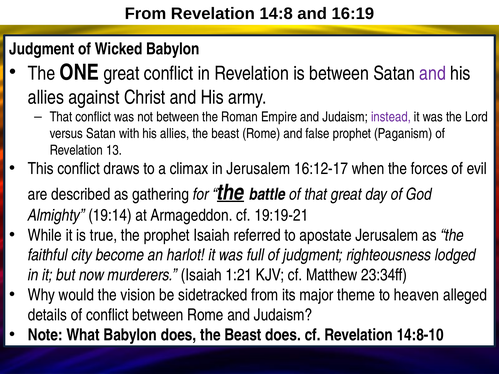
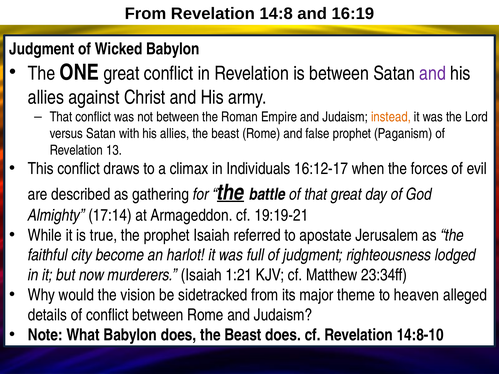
instead colour: purple -> orange (391, 117)
in Jerusalem: Jerusalem -> Individuals (258, 169)
19:14: 19:14 -> 17:14 (110, 215)
